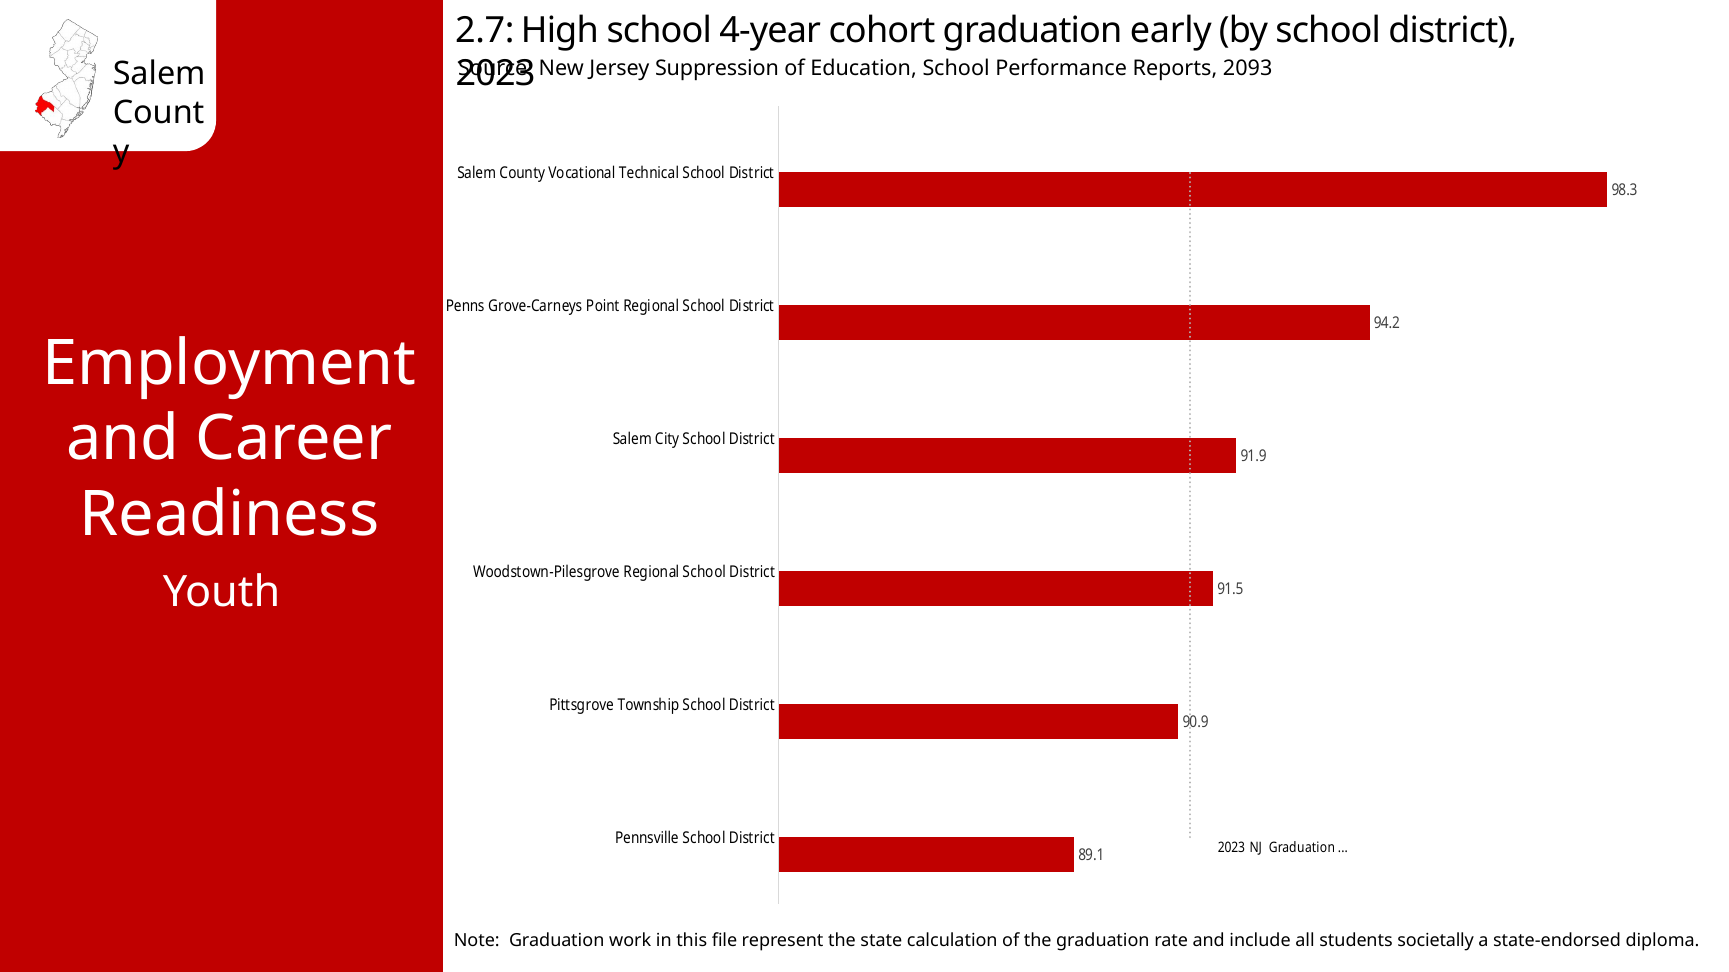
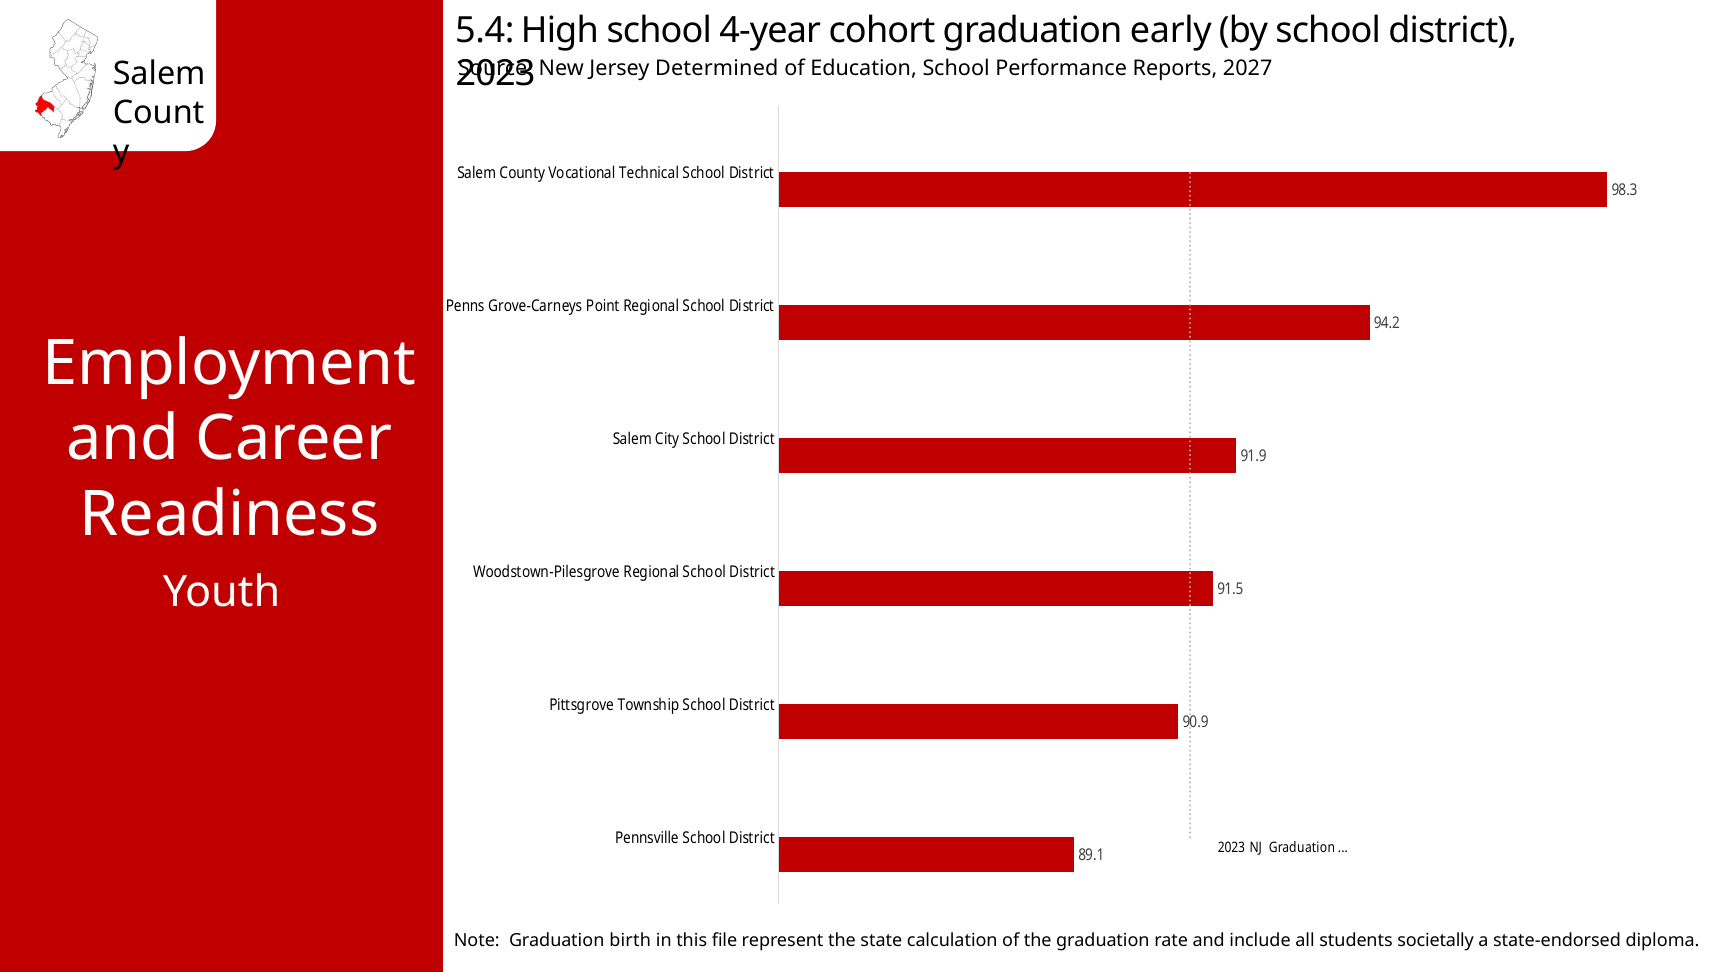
2.7: 2.7 -> 5.4 (485, 30)
Suppression: Suppression -> Determined (717, 68)
2093: 2093 -> 2027 (1248, 68)
work: work -> birth (630, 941)
